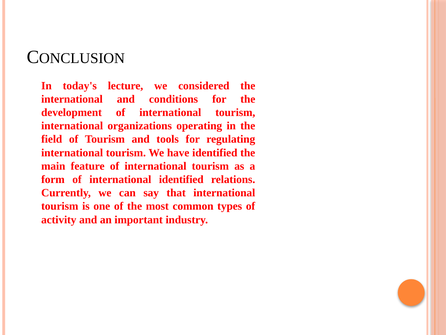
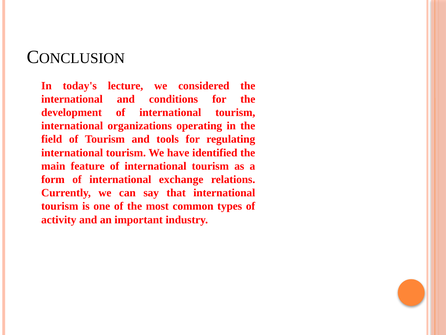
international identified: identified -> exchange (181, 179)
